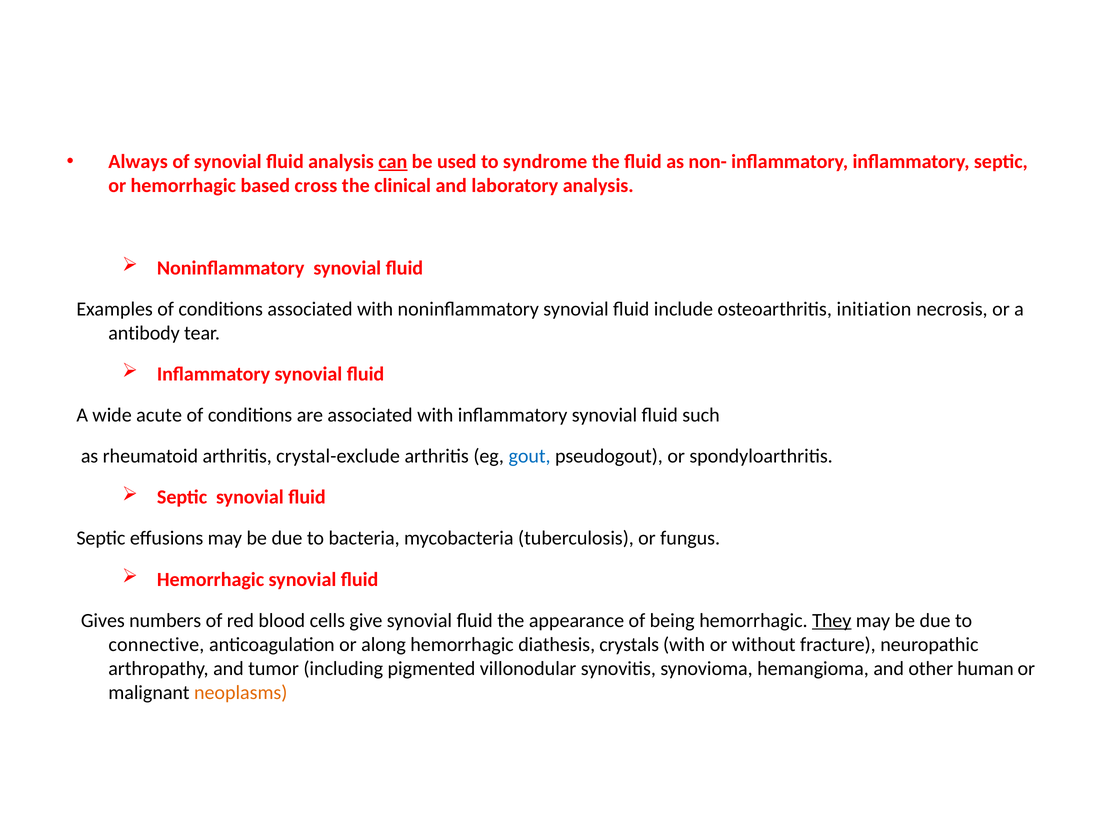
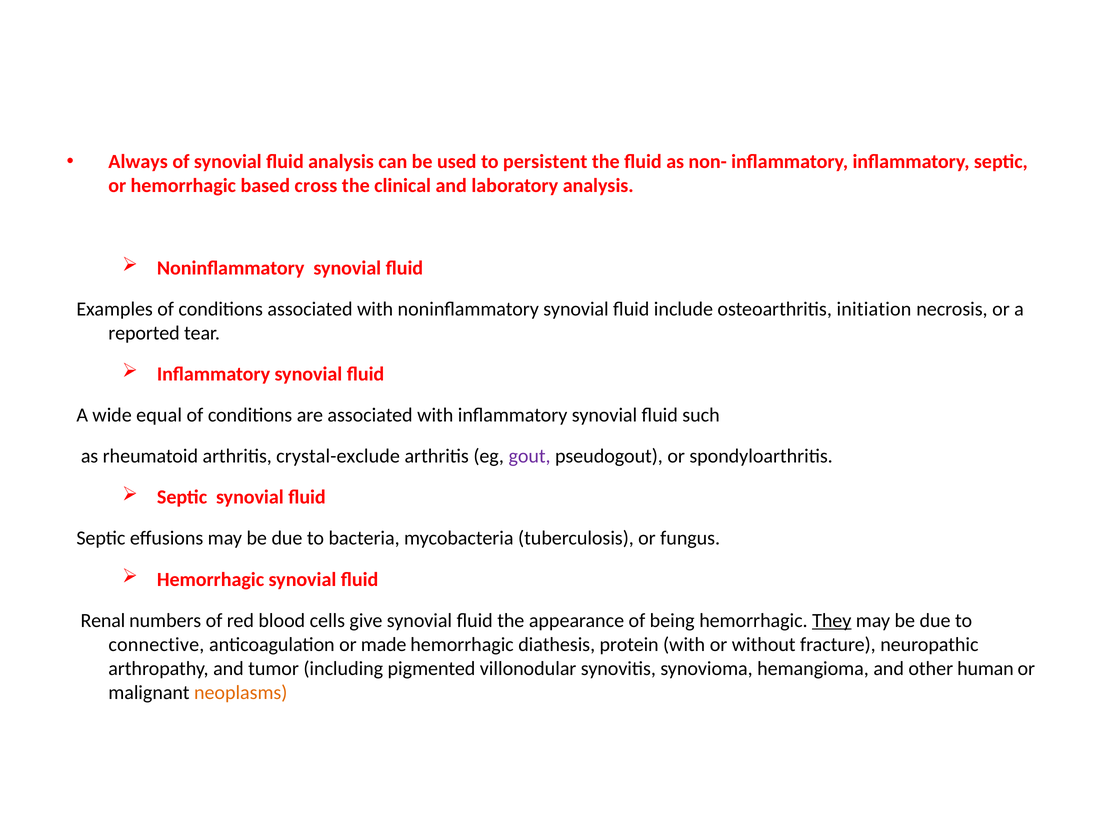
can underline: present -> none (393, 162)
syndrome: syndrome -> persistent (545, 162)
antibody: antibody -> reported (144, 333)
acute: acute -> equal (159, 415)
gout colour: blue -> purple (530, 456)
Gives: Gives -> Renal (103, 621)
along: along -> made (384, 645)
crystals: crystals -> protein (629, 645)
